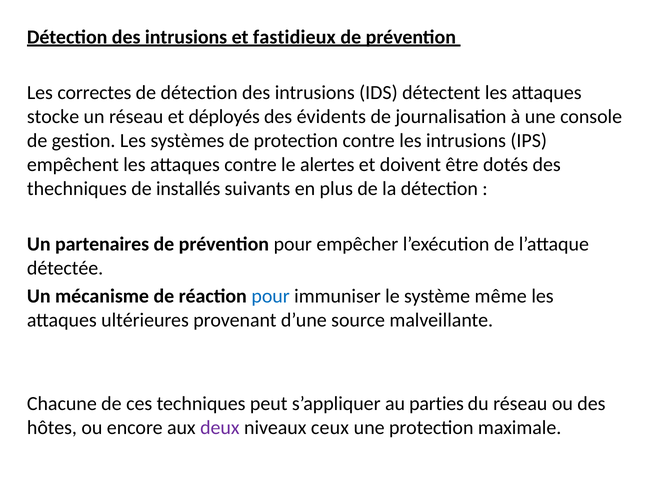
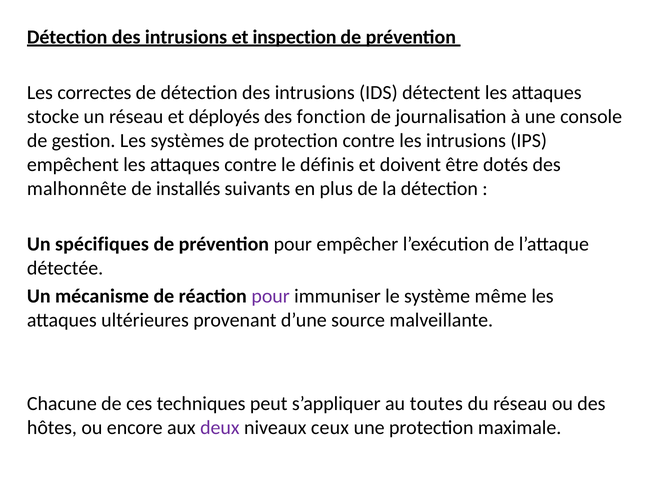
fastidieux: fastidieux -> inspection (295, 37)
évidents: évidents -> fonction (331, 117)
alertes: alertes -> définis (327, 165)
thechniques: thechniques -> malhonnête (77, 188)
partenaires: partenaires -> spécifiques (102, 244)
pour colour: blue -> purple (271, 296)
parties: parties -> toutes (436, 404)
